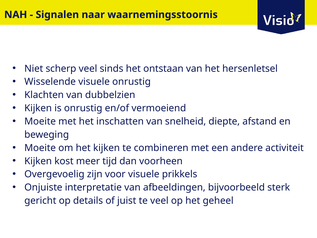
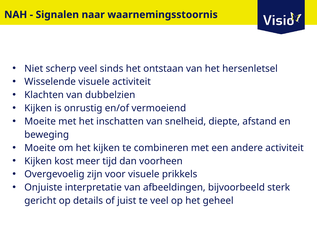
visuele onrustig: onrustig -> activiteit (132, 82)
